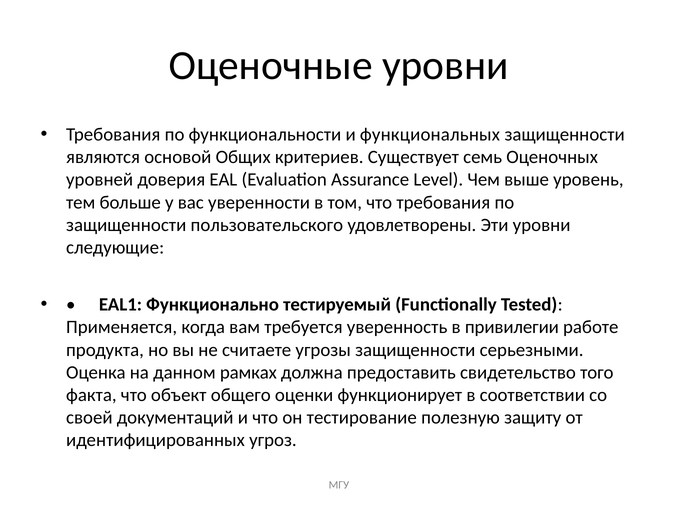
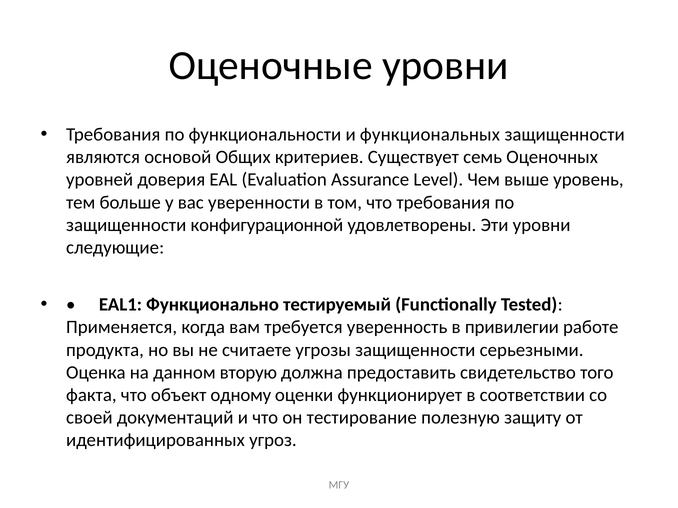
пользовательского: пользовательского -> конфигурационной (267, 225)
рамках: рамках -> вторую (248, 373)
общего: общего -> одному (241, 395)
